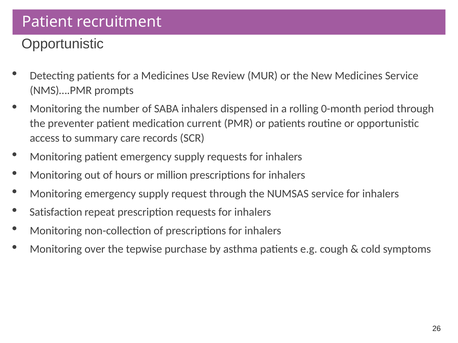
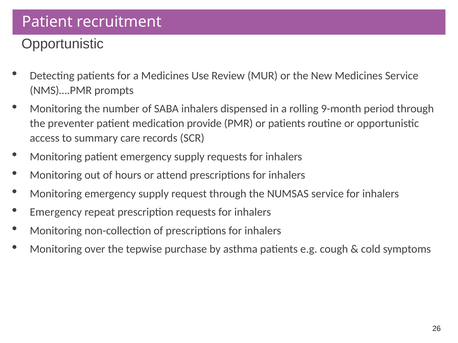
0-month: 0-month -> 9-month (341, 109)
current: current -> provide (204, 124)
million: million -> attend (172, 175)
Satisfaction: Satisfaction -> Emergency (56, 212)
